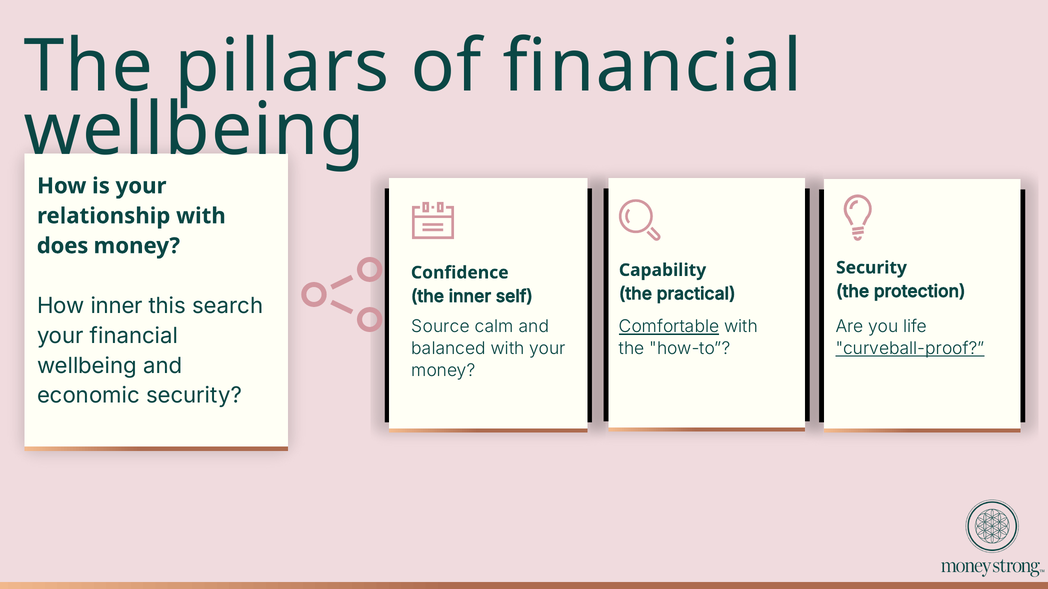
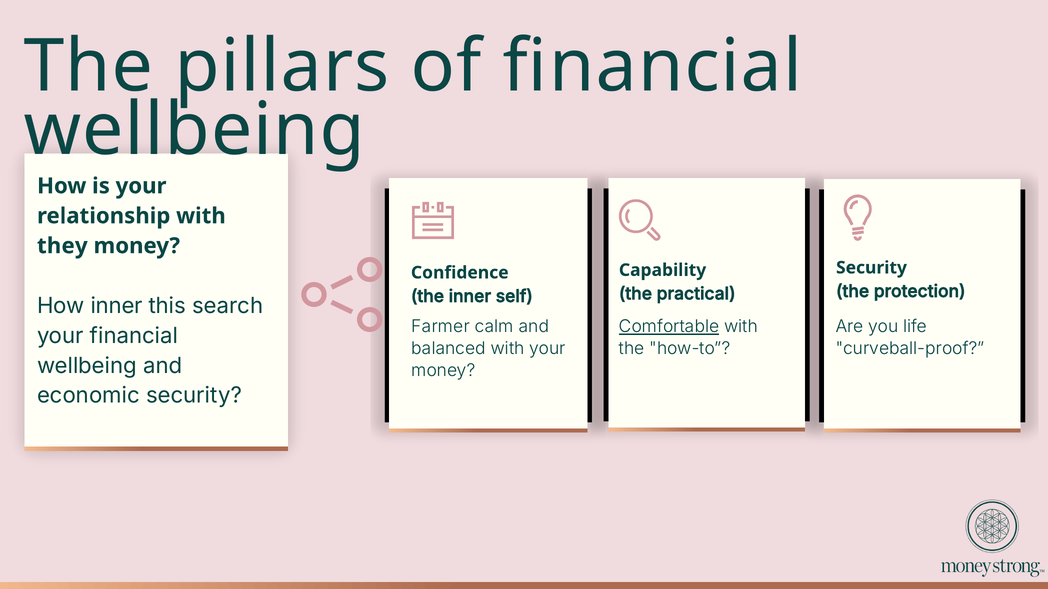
does: does -> they (62, 246)
Source: Source -> Farmer (441, 327)
curveball-proof underline: present -> none (910, 349)
